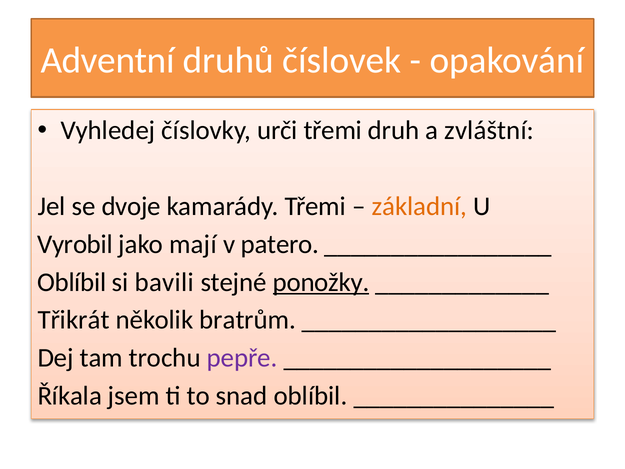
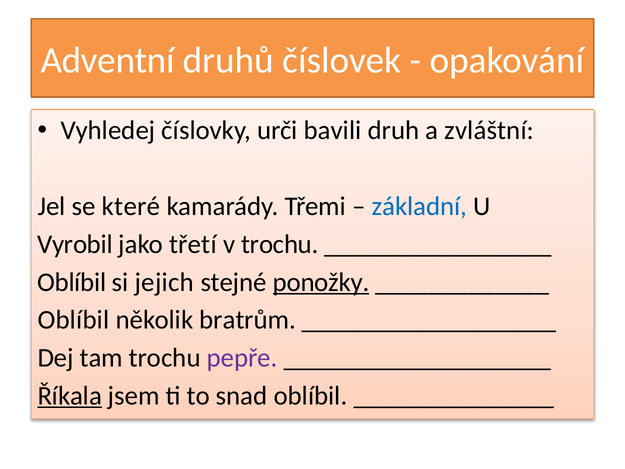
urči třemi: třemi -> bavili (333, 131)
dvoje: dvoje -> které (131, 206)
základní colour: orange -> blue (419, 206)
mají: mají -> třetí (193, 244)
v patero: patero -> trochu (280, 244)
bavili: bavili -> jejich (164, 282)
Třikrát: Třikrát -> Oblíbil (73, 320)
Říkala underline: none -> present (70, 396)
